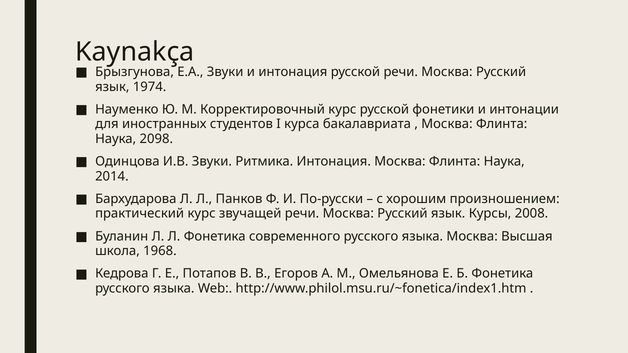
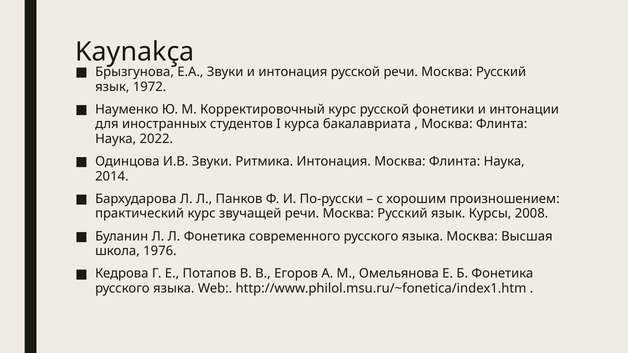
1974: 1974 -> 1972 (150, 87)
2098: 2098 -> 2022 (156, 139)
1968: 1968 -> 1976 (160, 251)
